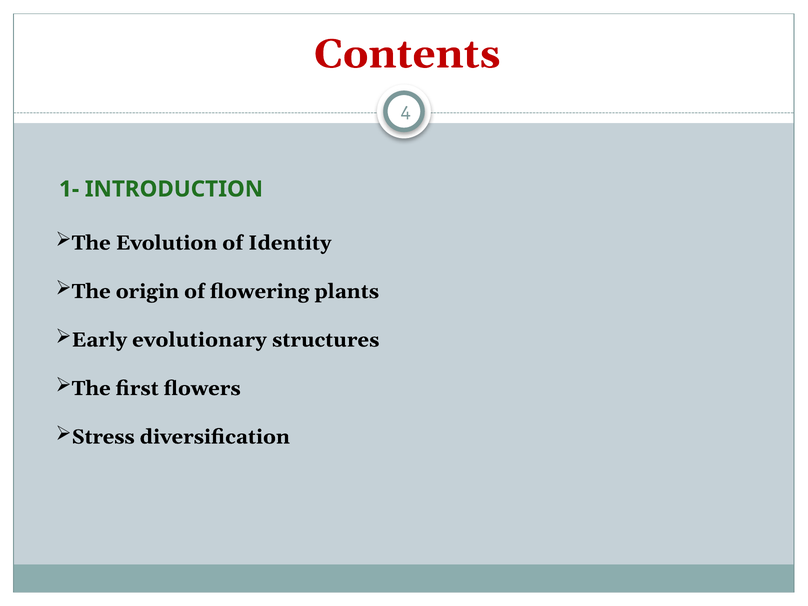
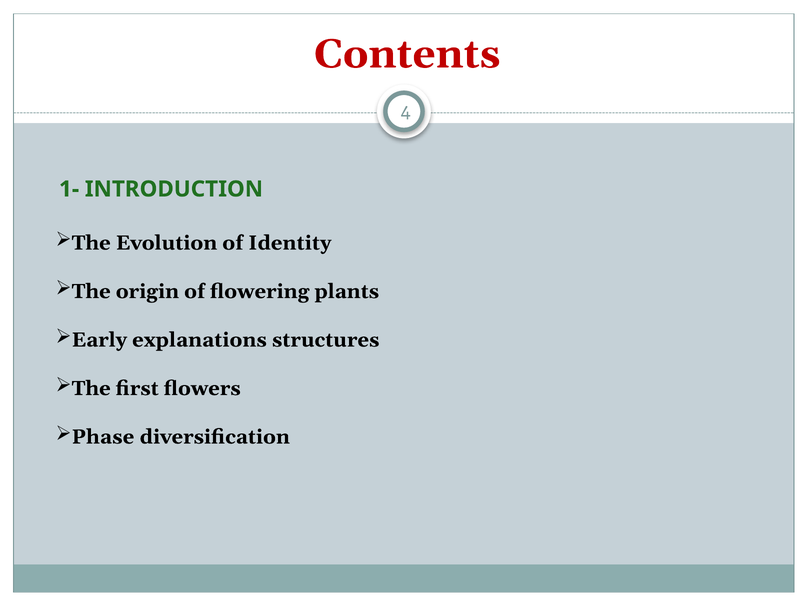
evolutionary: evolutionary -> explanations (199, 340)
Stress: Stress -> Phase (103, 437)
